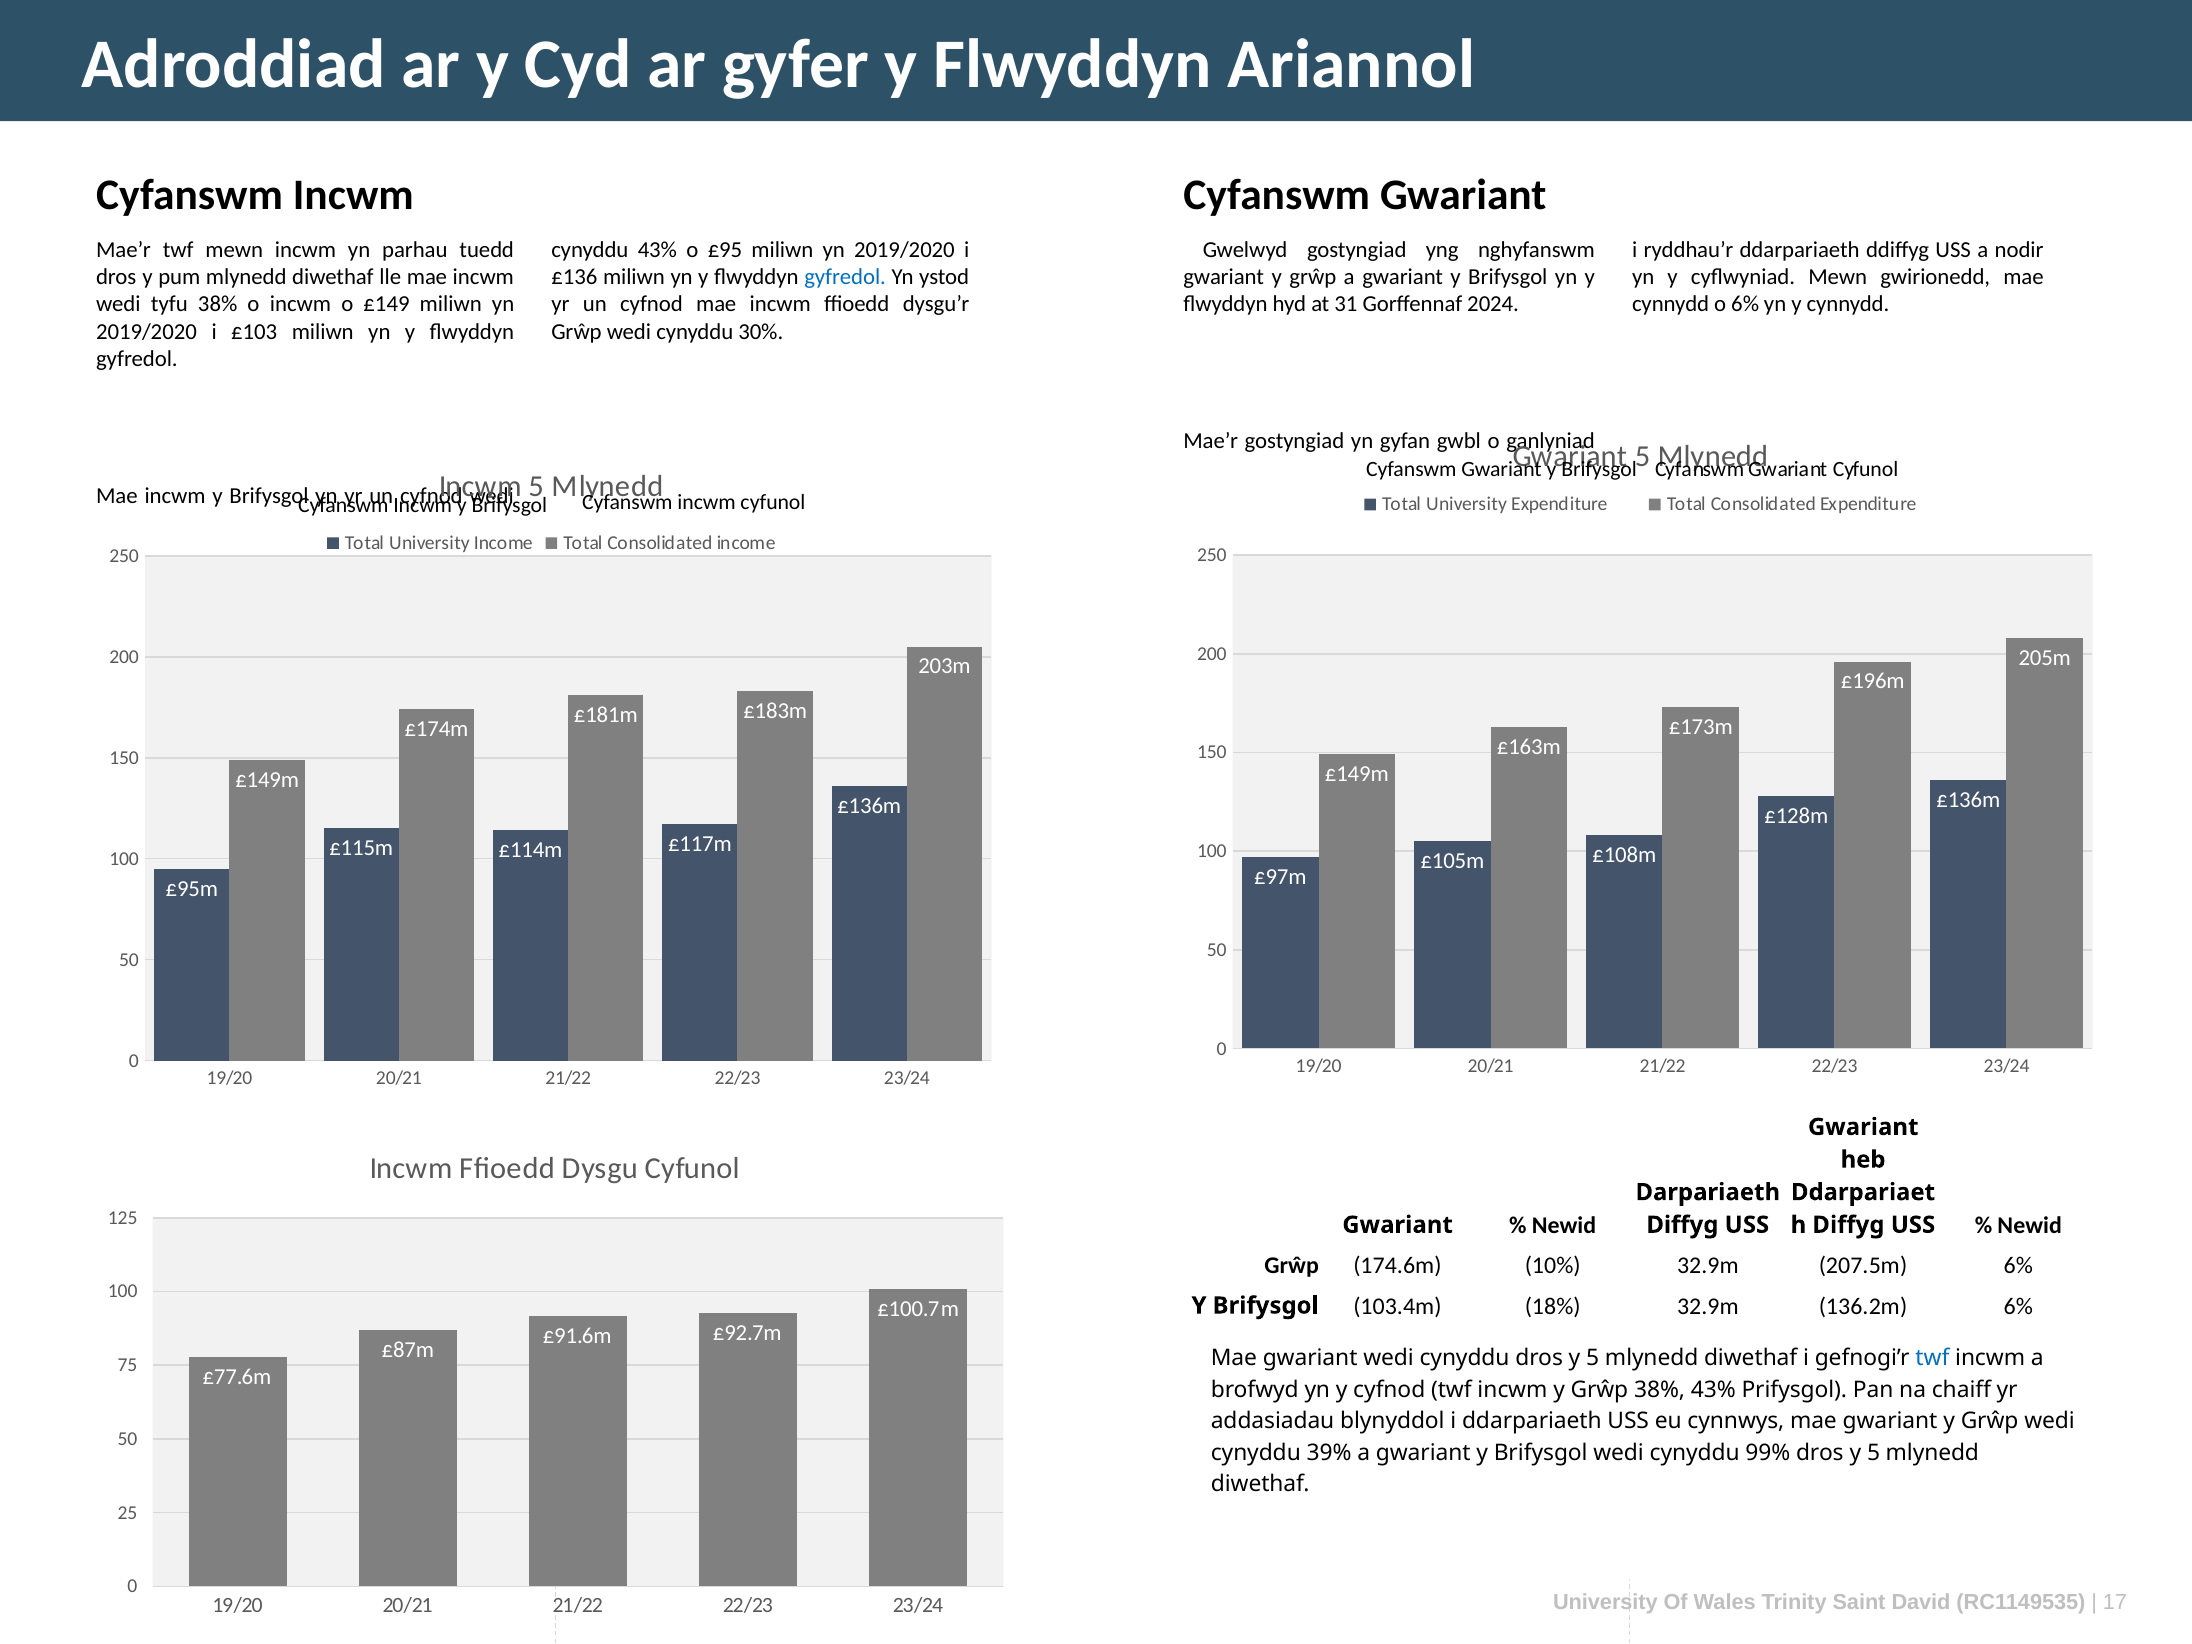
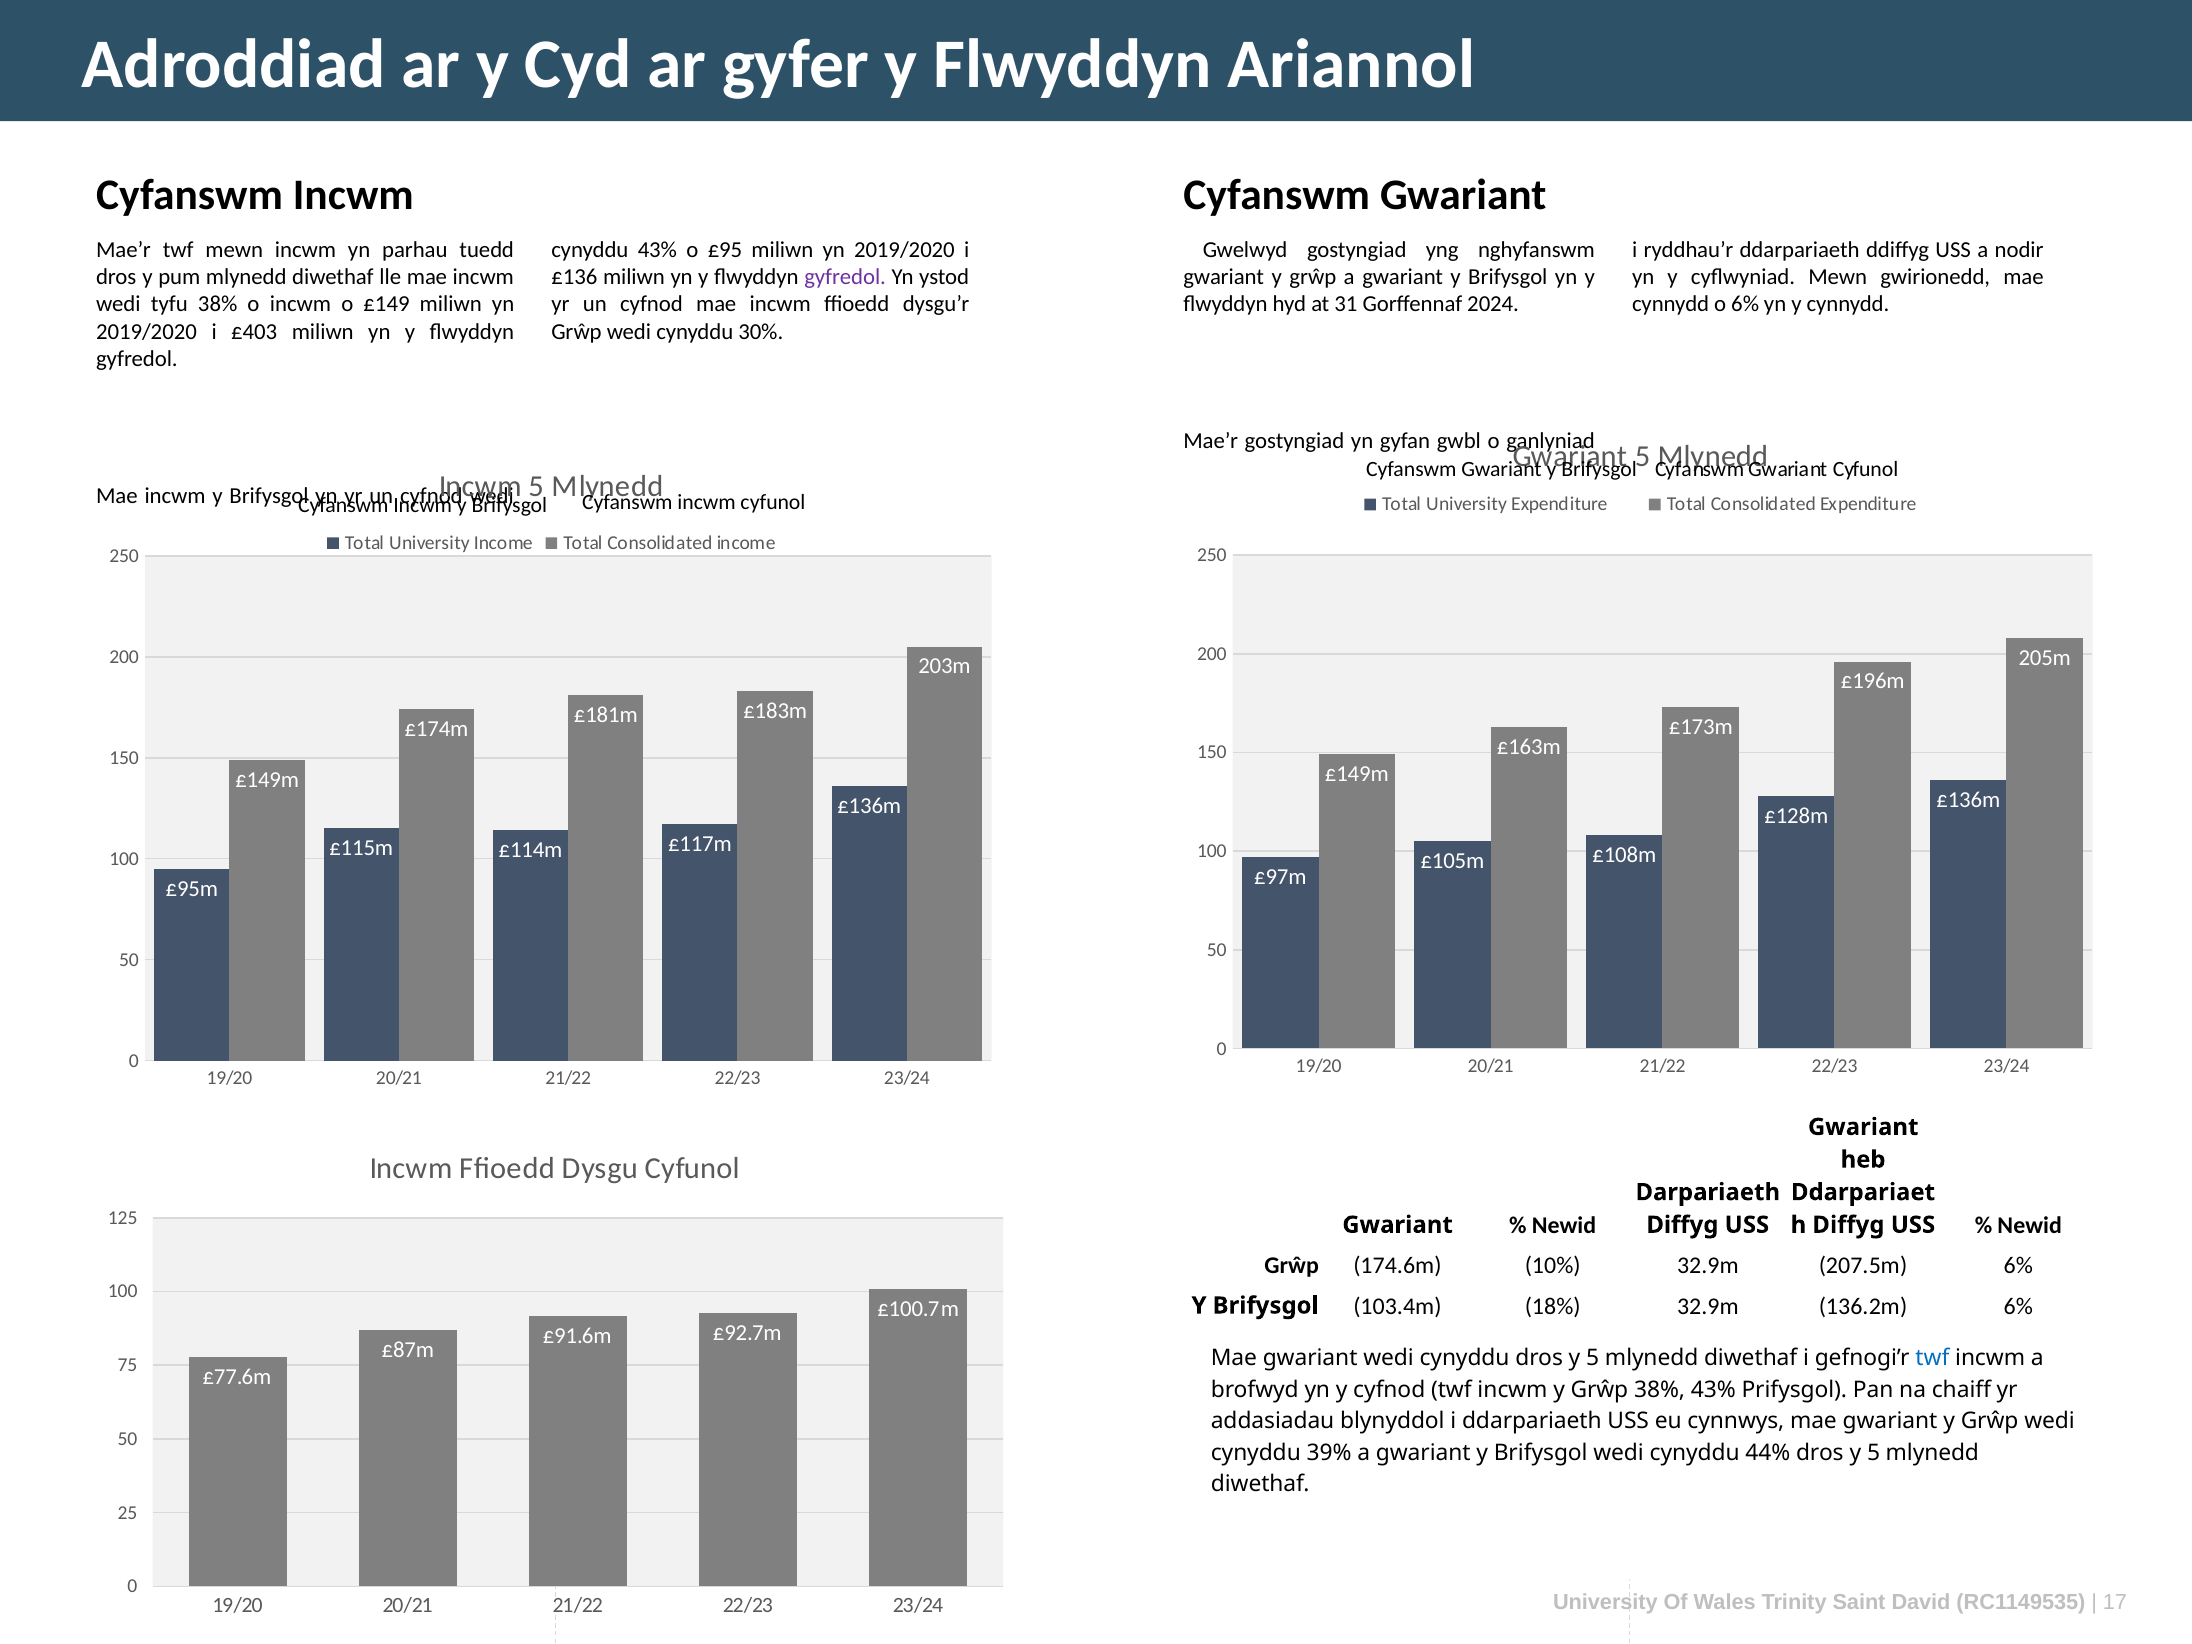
gyfredol colour: blue -> purple (845, 277)
£103: £103 -> £403 (254, 332)
99%: 99% -> 44% (1768, 1453)
